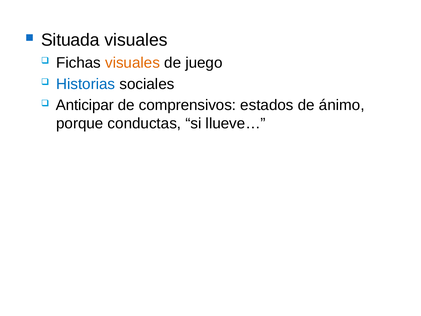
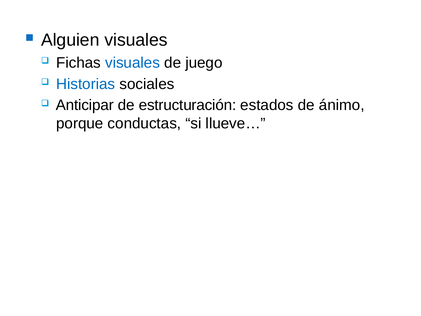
Situada: Situada -> Alguien (70, 40)
visuales colour: orange -> blue (133, 63)
comprensivos: comprensivos -> estructuración (188, 105)
